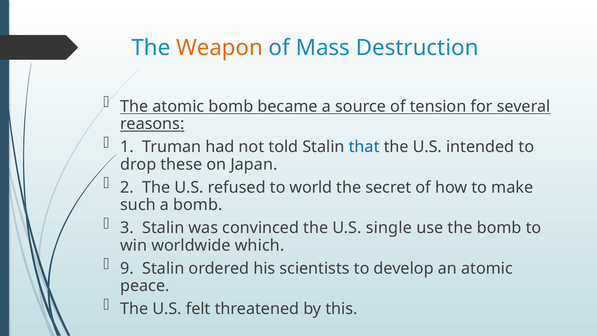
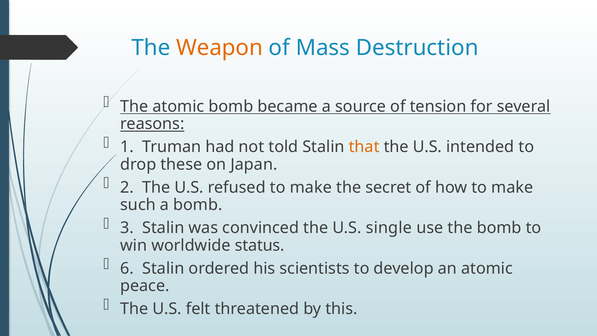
that colour: blue -> orange (364, 147)
refused to world: world -> make (311, 187)
which: which -> status (260, 245)
9: 9 -> 6 (127, 268)
